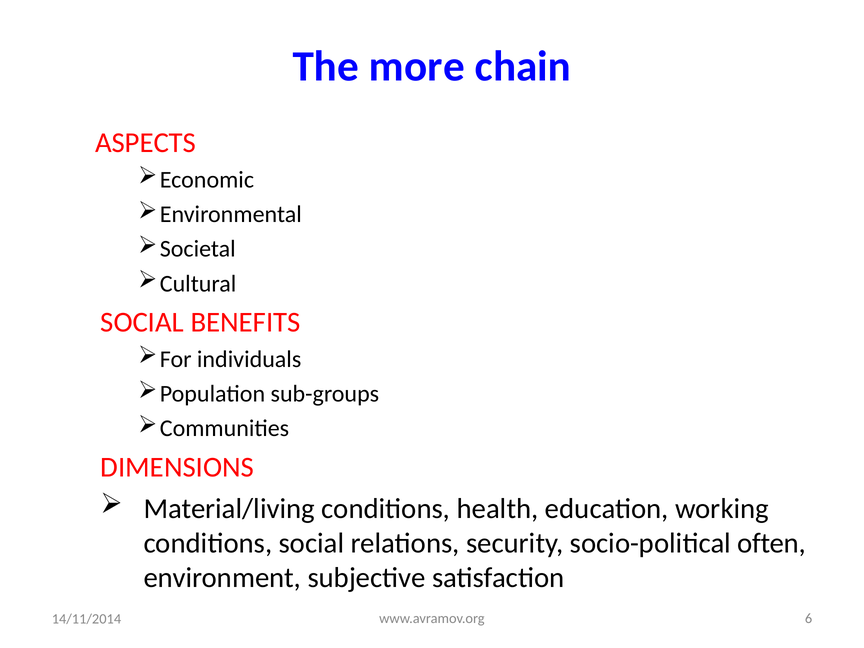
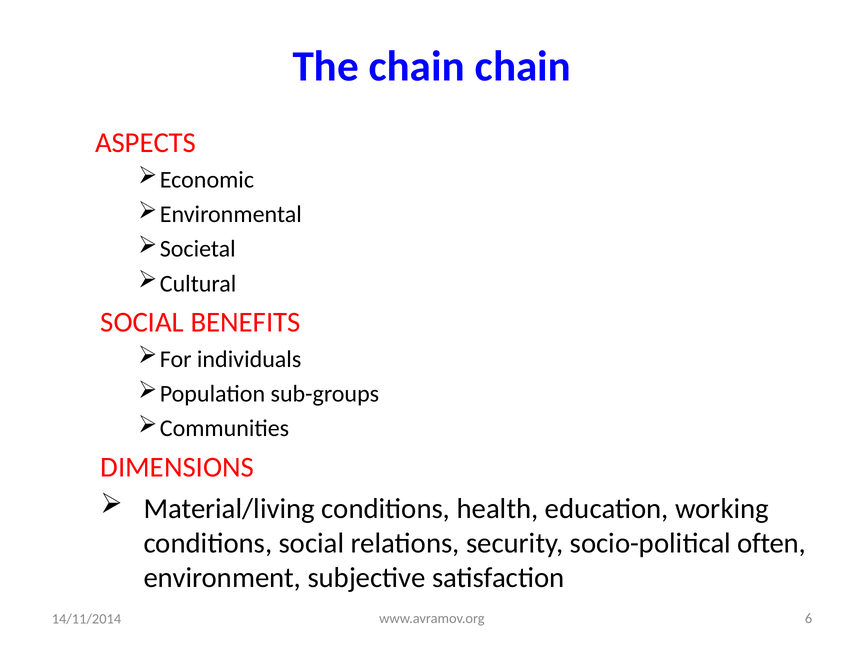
The more: more -> chain (417, 66)
